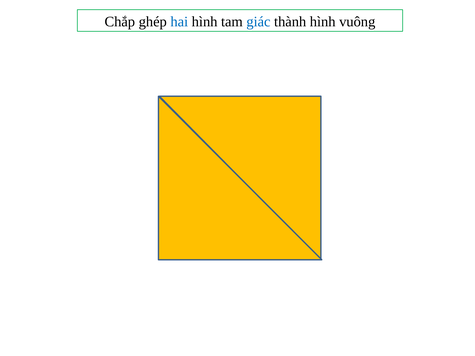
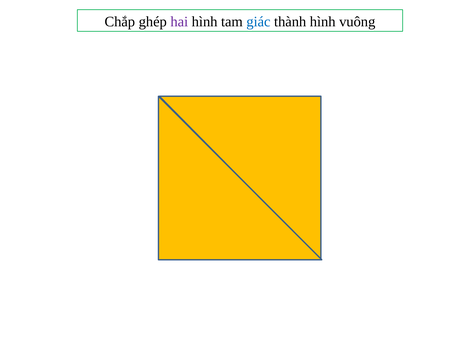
hai colour: blue -> purple (179, 22)
